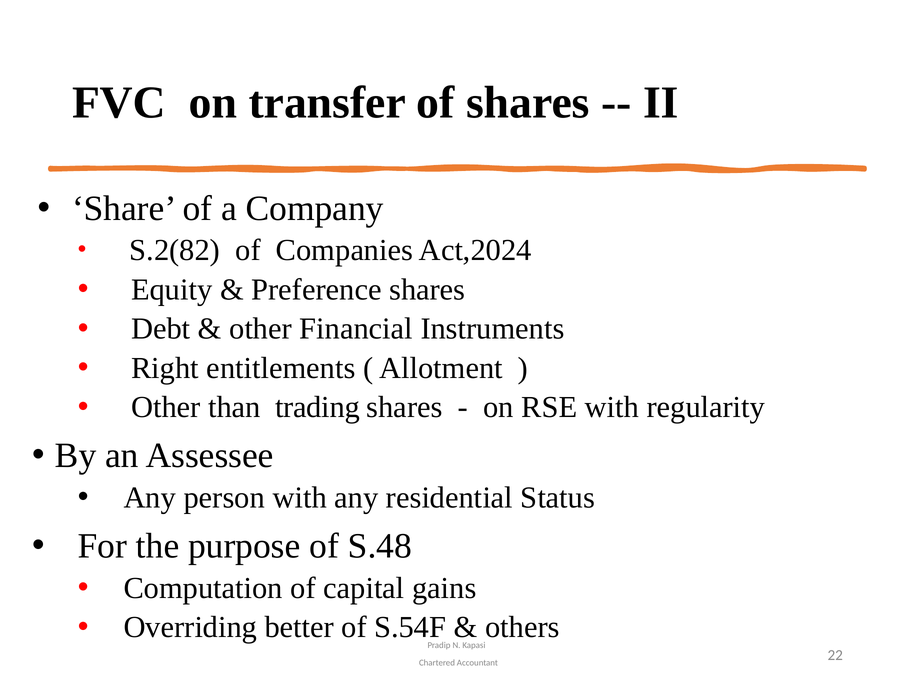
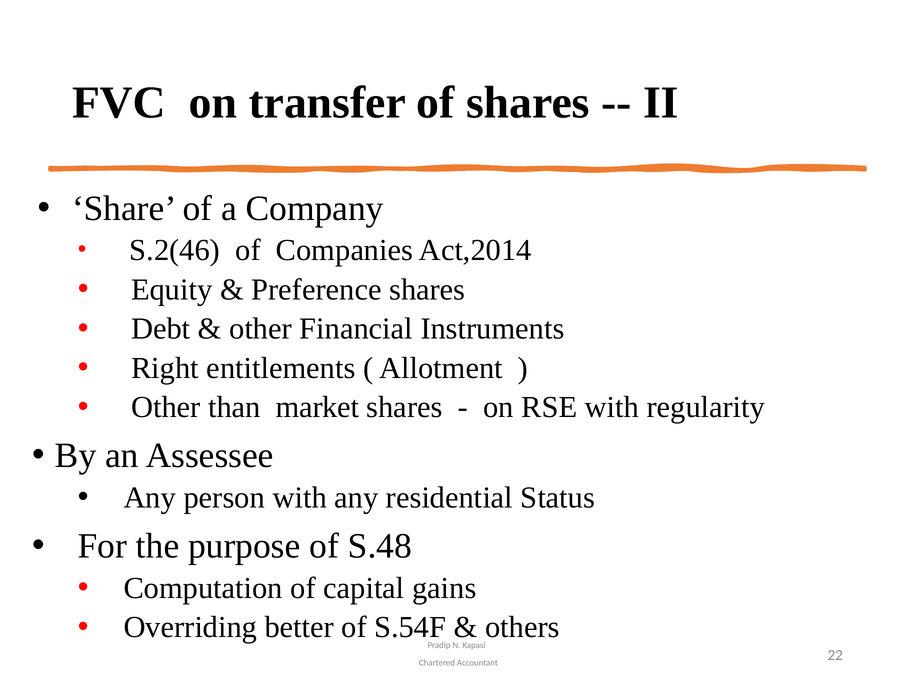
S.2(82: S.2(82 -> S.2(46 (175, 250)
Act,2024: Act,2024 -> Act,2014 (475, 250)
trading: trading -> market (317, 407)
